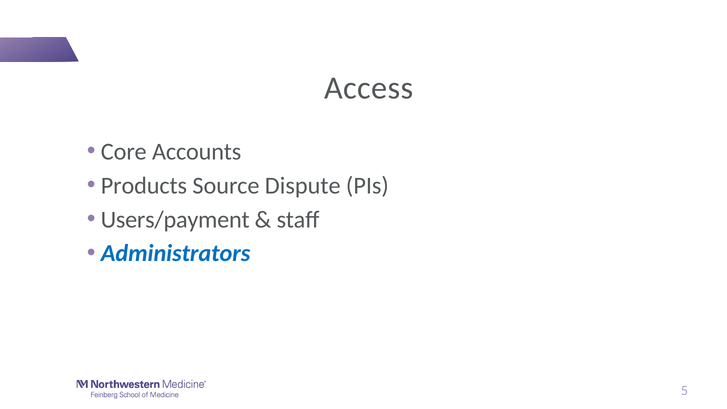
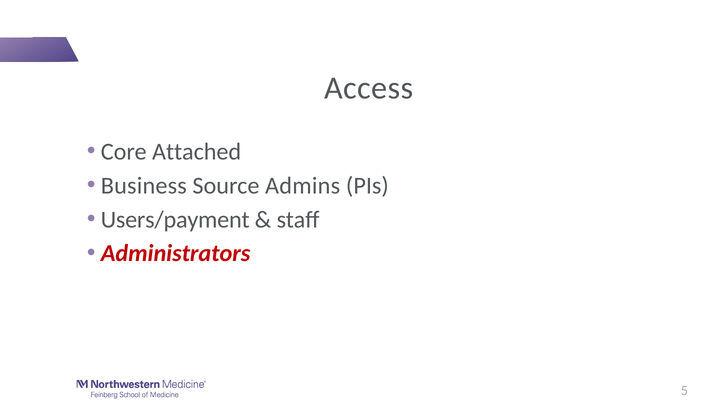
Accounts: Accounts -> Attached (197, 152)
Products: Products -> Business (144, 186)
Dispute: Dispute -> Admins (303, 186)
Administrators colour: blue -> red (176, 253)
